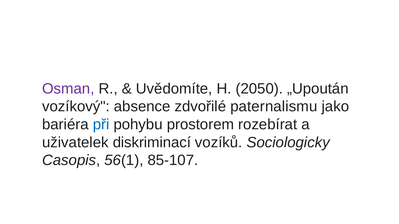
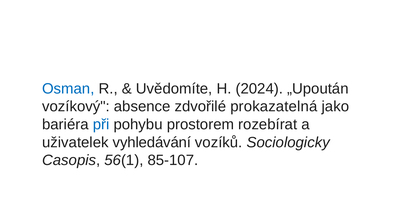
Osman colour: purple -> blue (68, 89)
2050: 2050 -> 2024 (259, 89)
paternalismu: paternalismu -> prokazatelná (274, 107)
diskriminací: diskriminací -> vyhledávání (152, 143)
